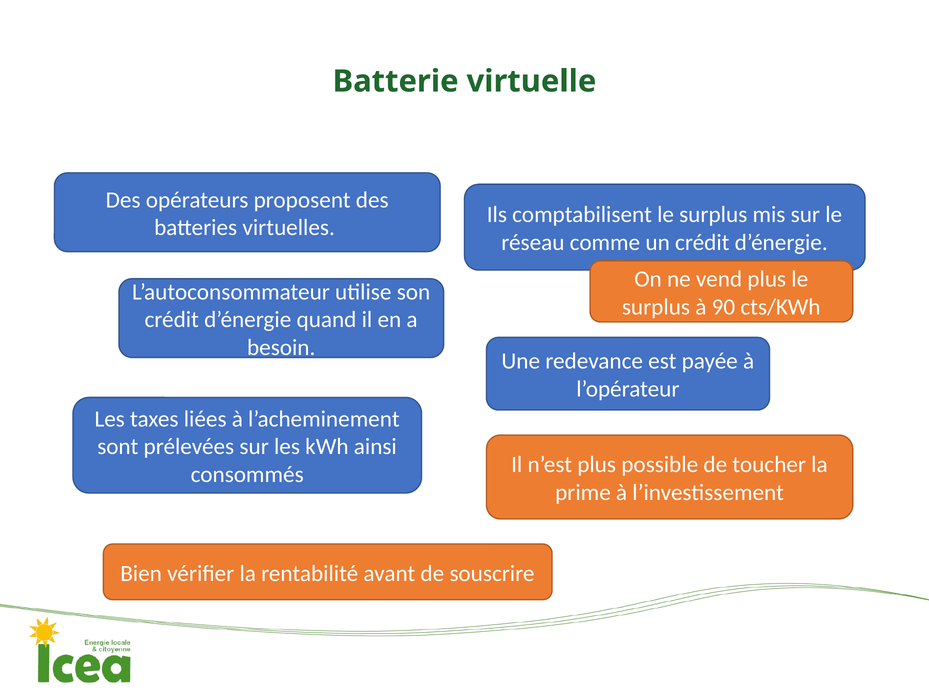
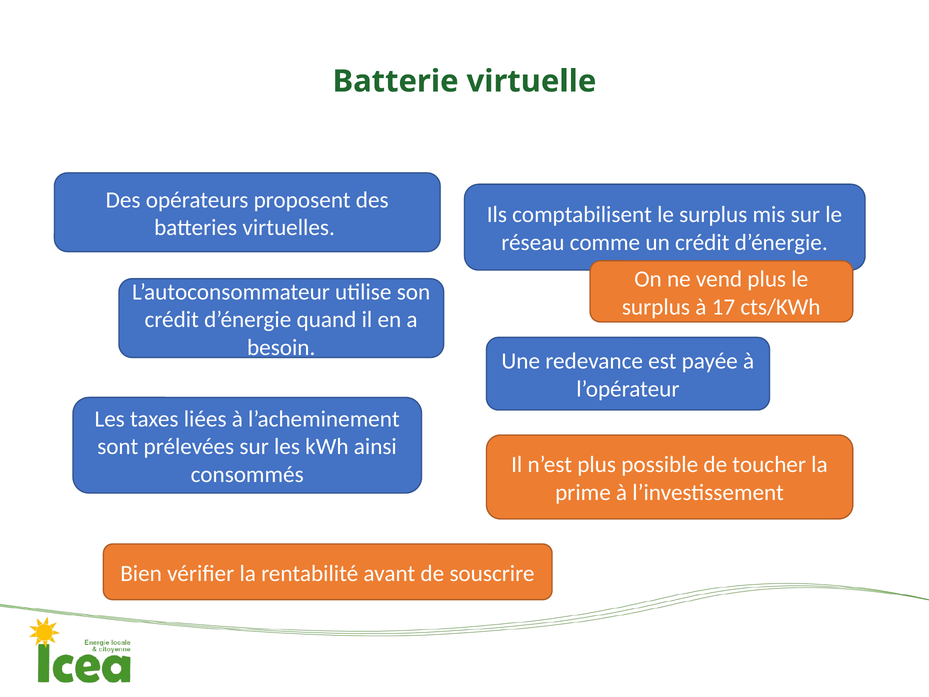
90: 90 -> 17 (723, 307)
